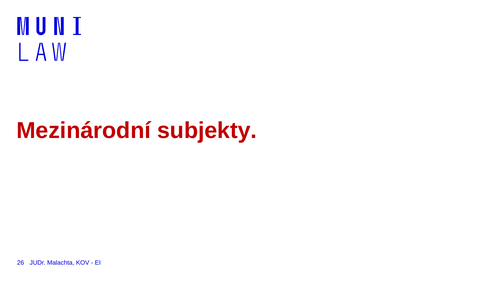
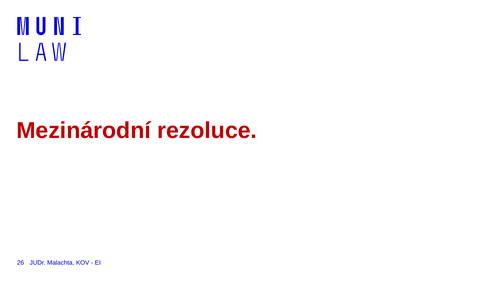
subjekty: subjekty -> rezoluce (207, 131)
